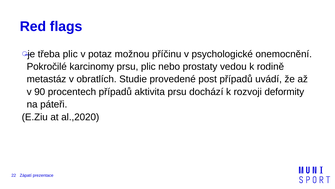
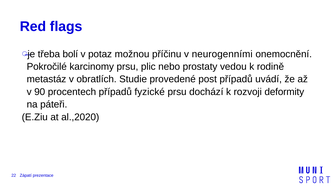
třeba plic: plic -> bolí (70, 54)
psychologické: psychologické -> neurogenními (222, 54)
aktivita: aktivita -> fyzické (150, 92)
